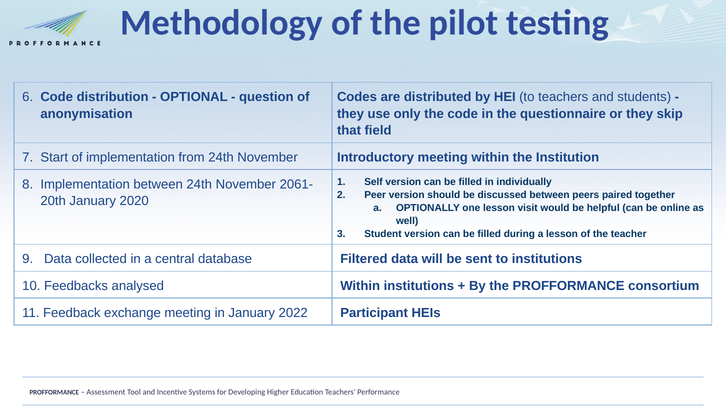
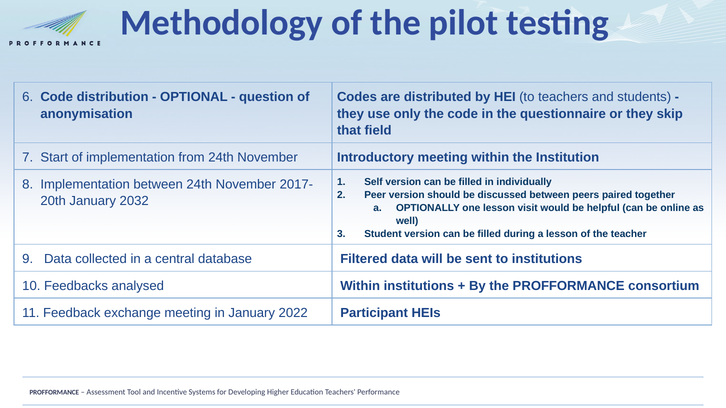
2061-: 2061- -> 2017- (296, 184)
2020: 2020 -> 2032 (134, 201)
